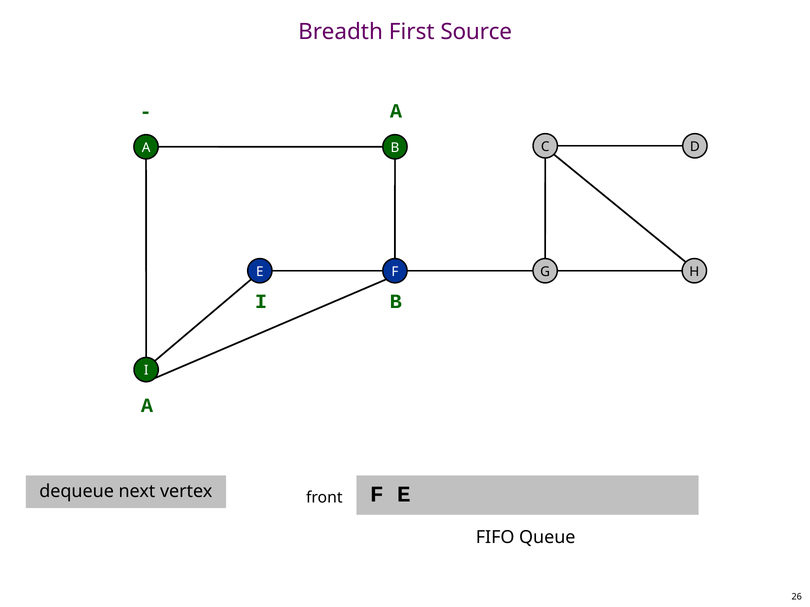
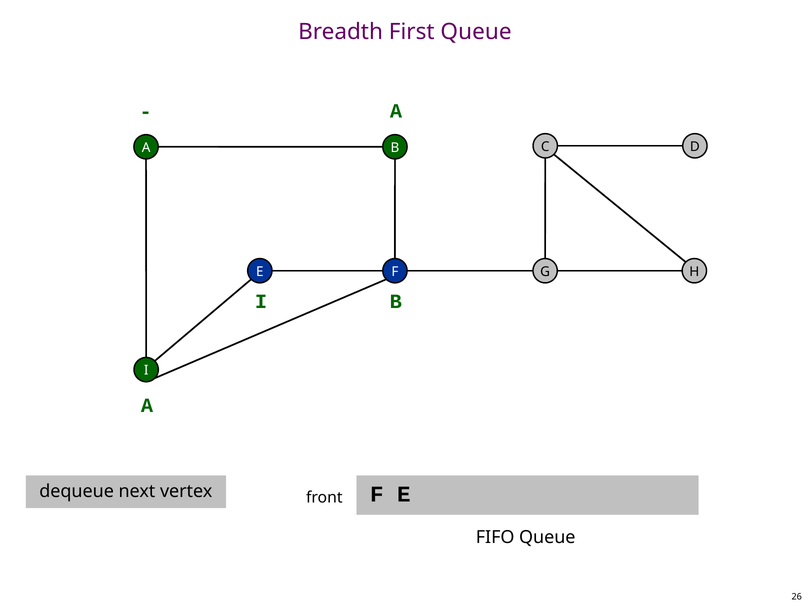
First Source: Source -> Queue (476, 32)
